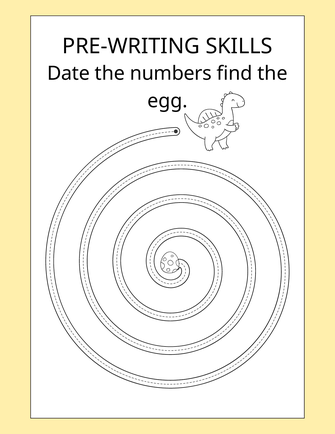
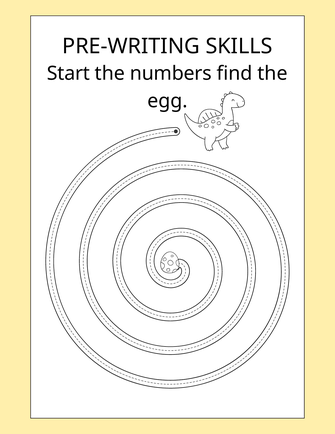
Date: Date -> Start (68, 73)
